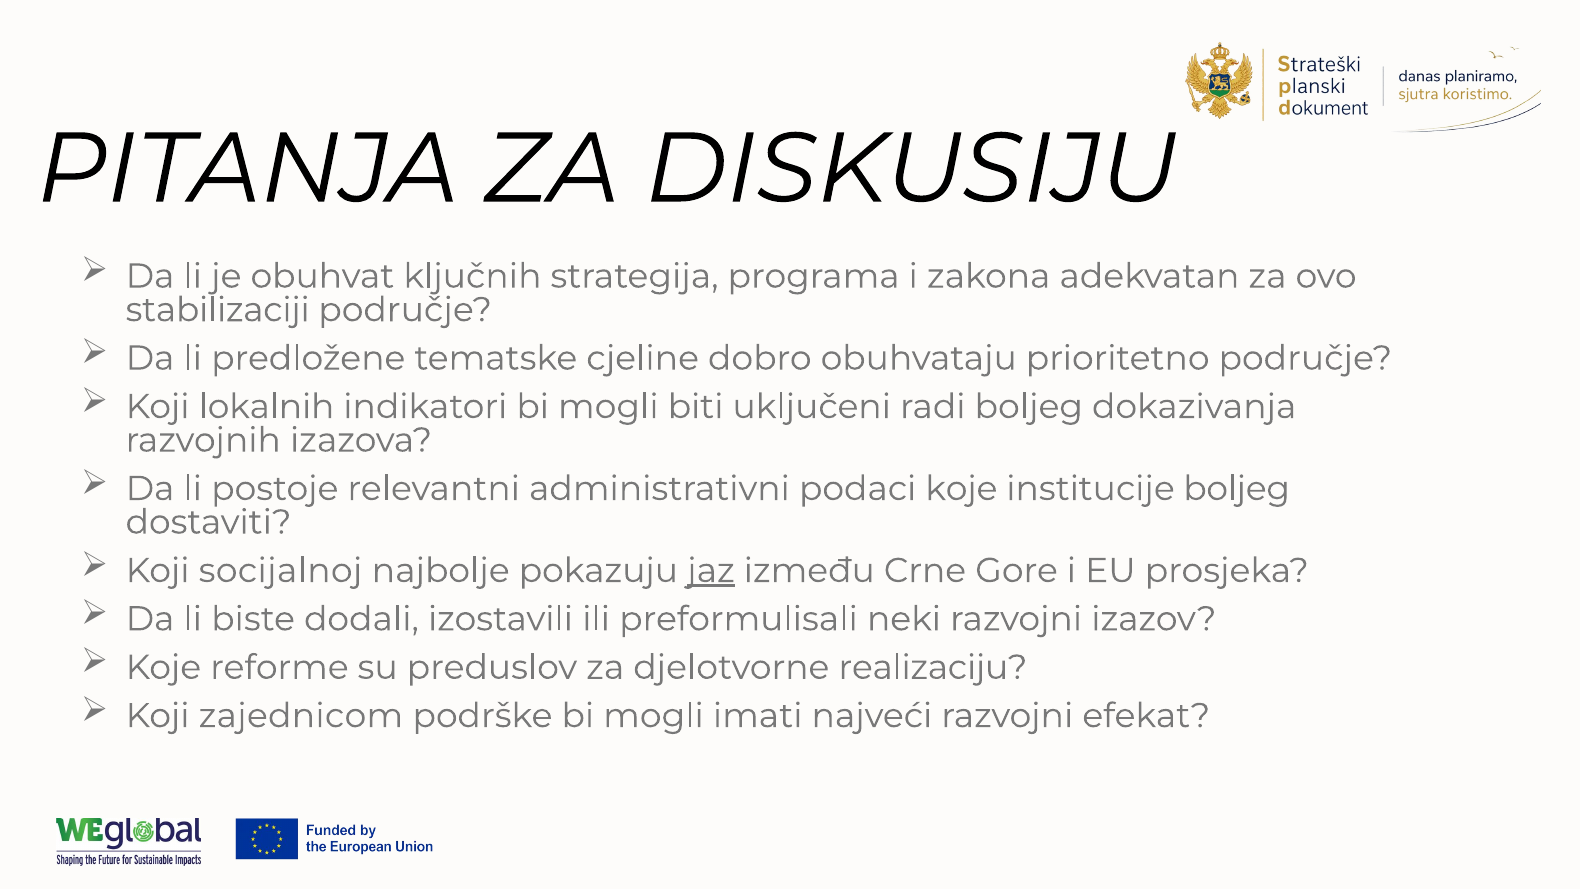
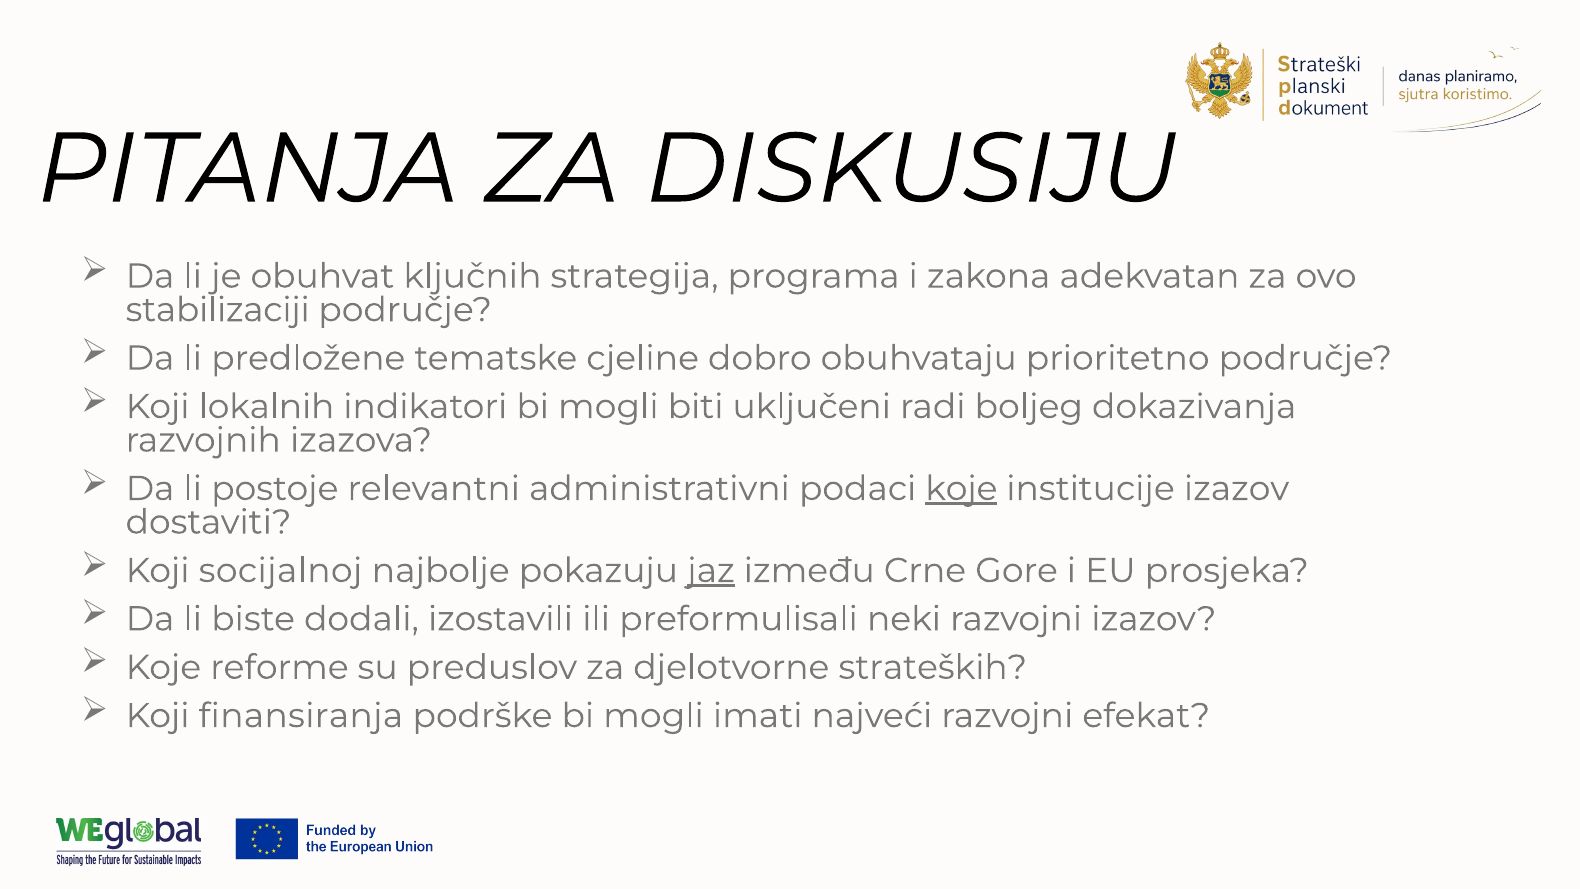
koje underline: none -> present (961, 488)
institucije boljeg: boljeg -> izazov (1236, 488)
realizaciju: realizaciju -> strateških (933, 667)
zajednicom: zajednicom -> finansiranja (301, 716)
